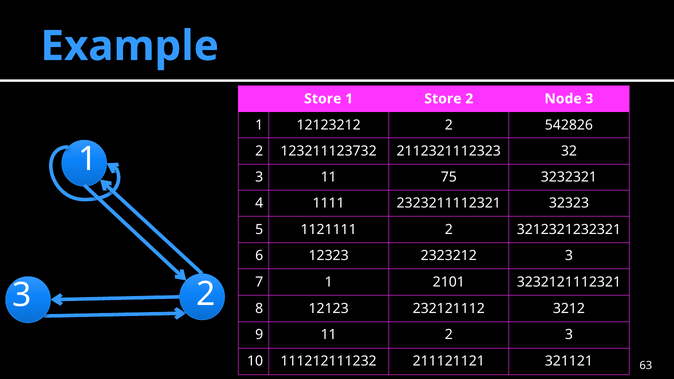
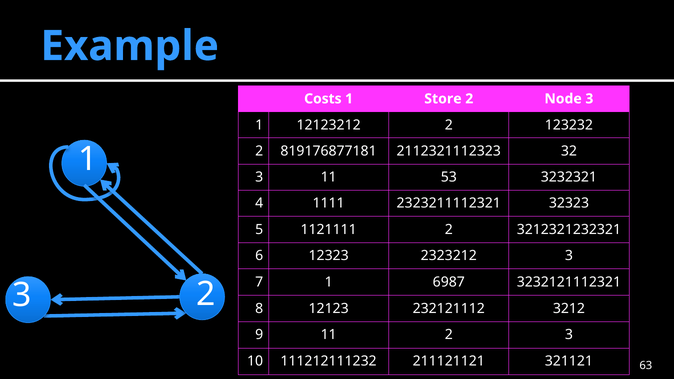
Store: Store -> Costs (323, 99)
542826: 542826 -> 123232 (569, 125)
123211123732: 123211123732 -> 819176877181 (329, 151)
75: 75 -> 53 (449, 177)
2101: 2101 -> 6987 (449, 282)
